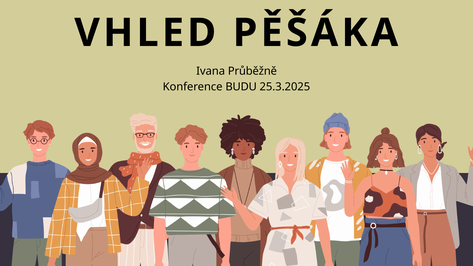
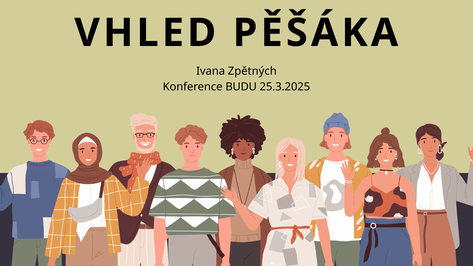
Průběžně: Průběžně -> Zpětných (252, 71)
